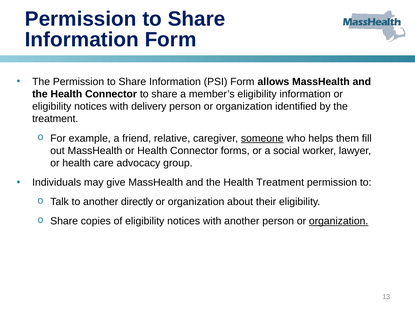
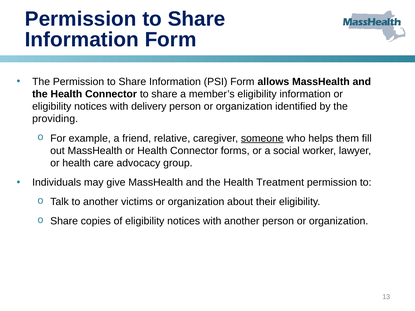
treatment: treatment -> providing (55, 119)
directly: directly -> victims (137, 202)
organization underline: present -> none (339, 221)
